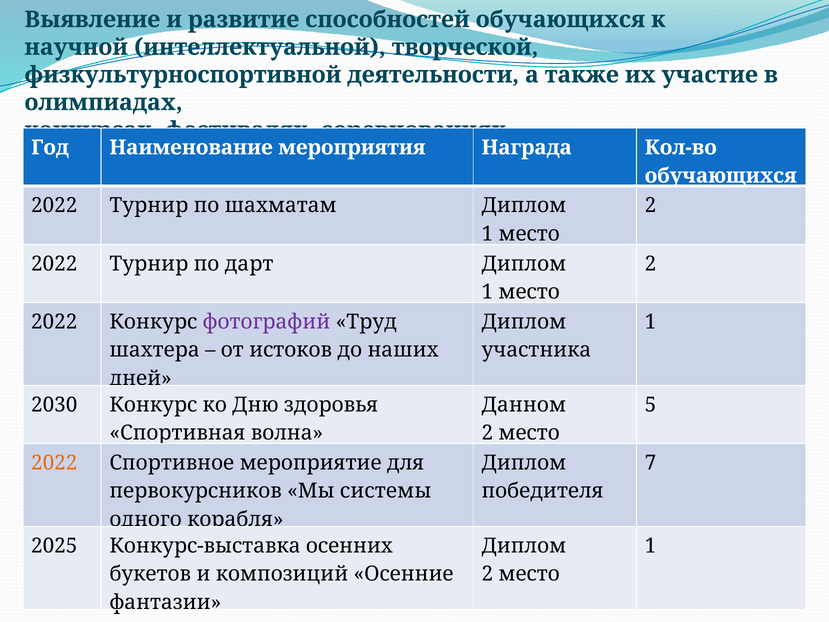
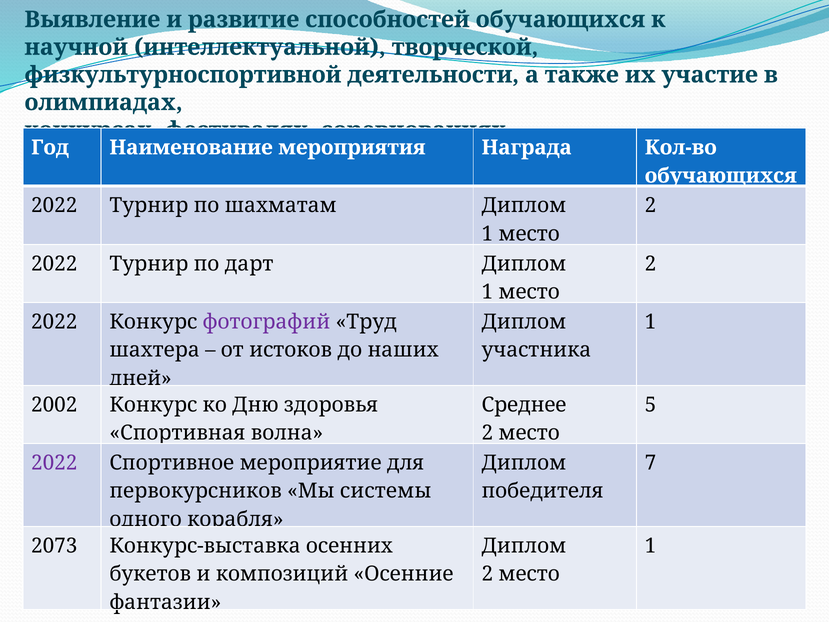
2030: 2030 -> 2002 (54, 405)
Данном: Данном -> Среднее (524, 405)
2022 colour: orange -> purple (54, 463)
2025: 2025 -> 2073 (54, 546)
